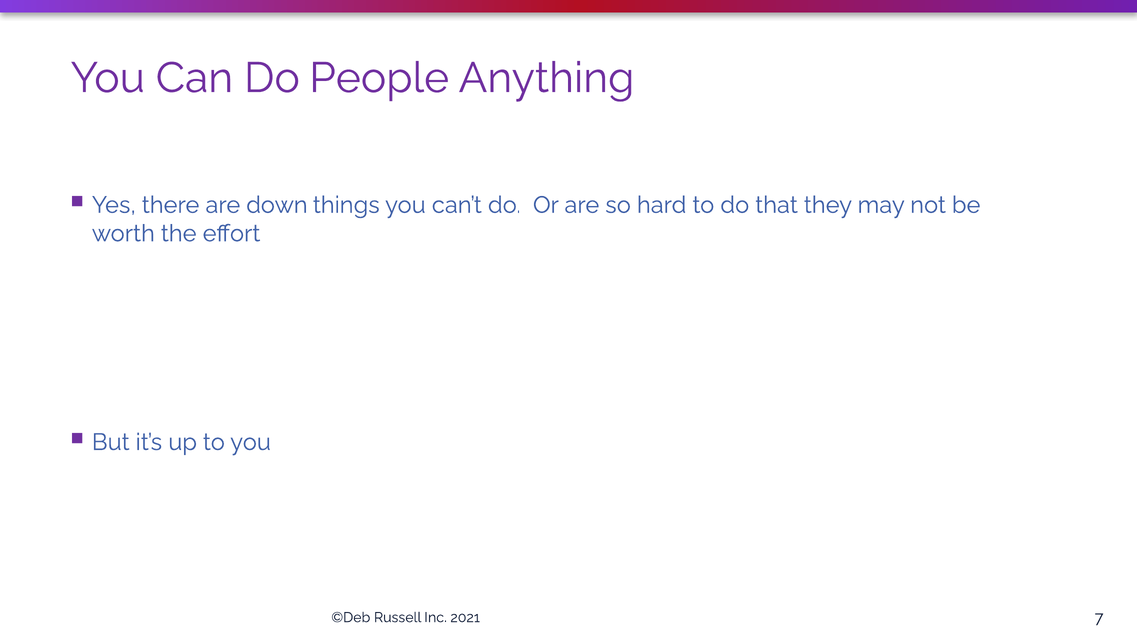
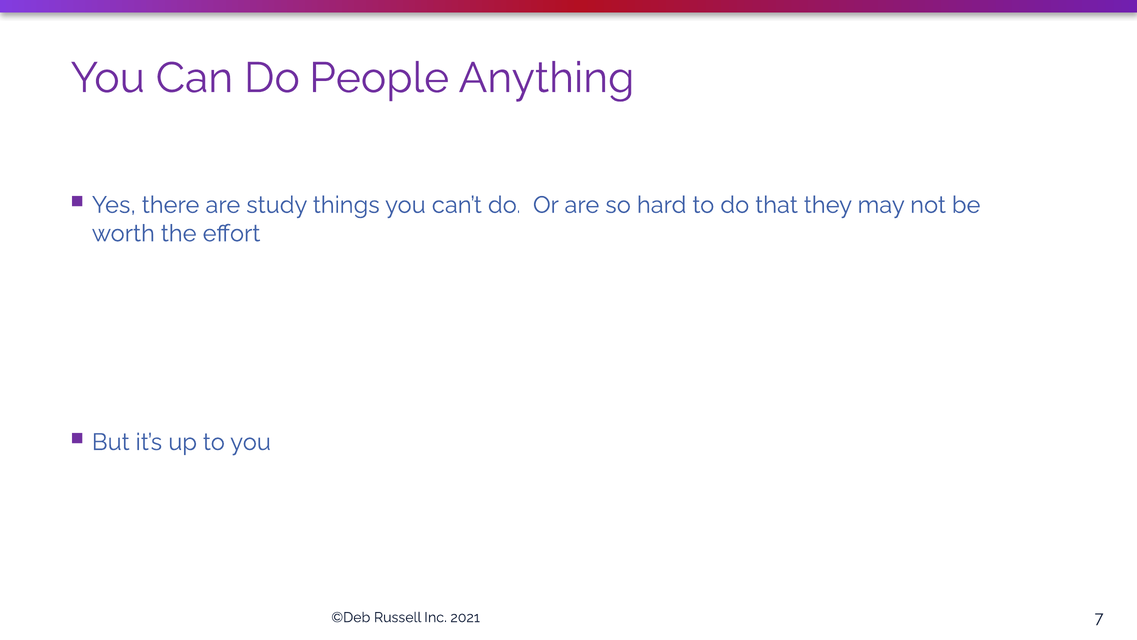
down: down -> study (277, 205)
